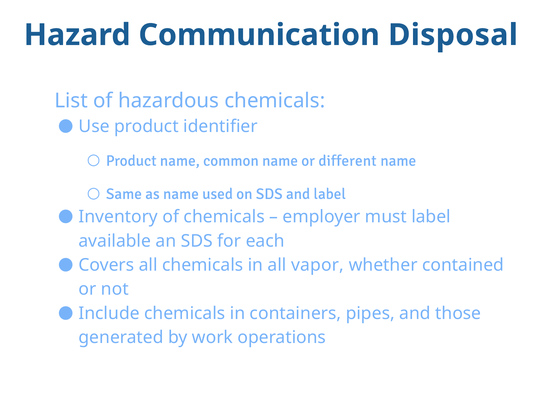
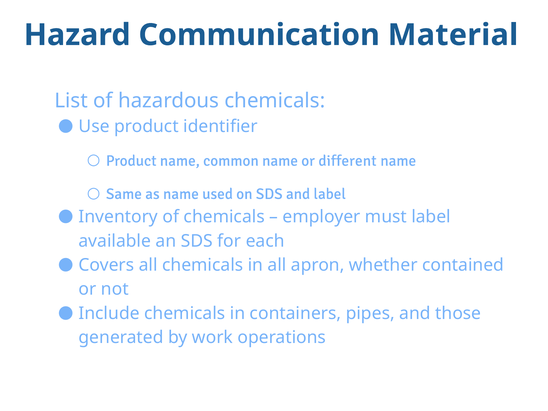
Disposal: Disposal -> Material (453, 35)
vapor: vapor -> apron (318, 265)
